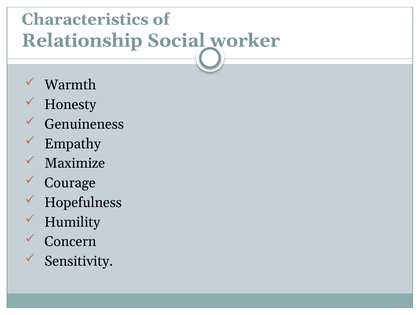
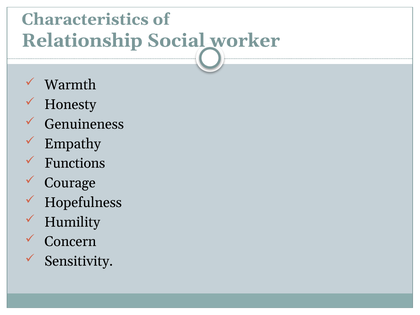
Maximize: Maximize -> Functions (75, 163)
